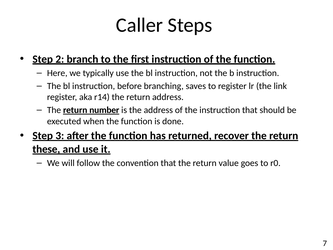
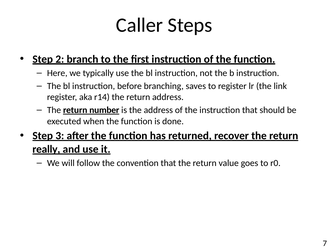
these: these -> really (46, 149)
